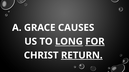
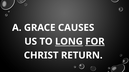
RETURN underline: present -> none (82, 56)
